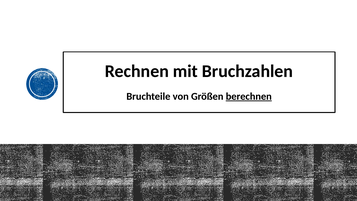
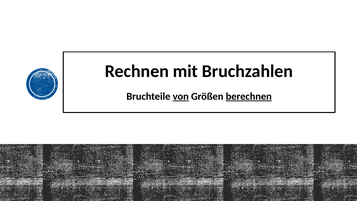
von underline: none -> present (181, 96)
